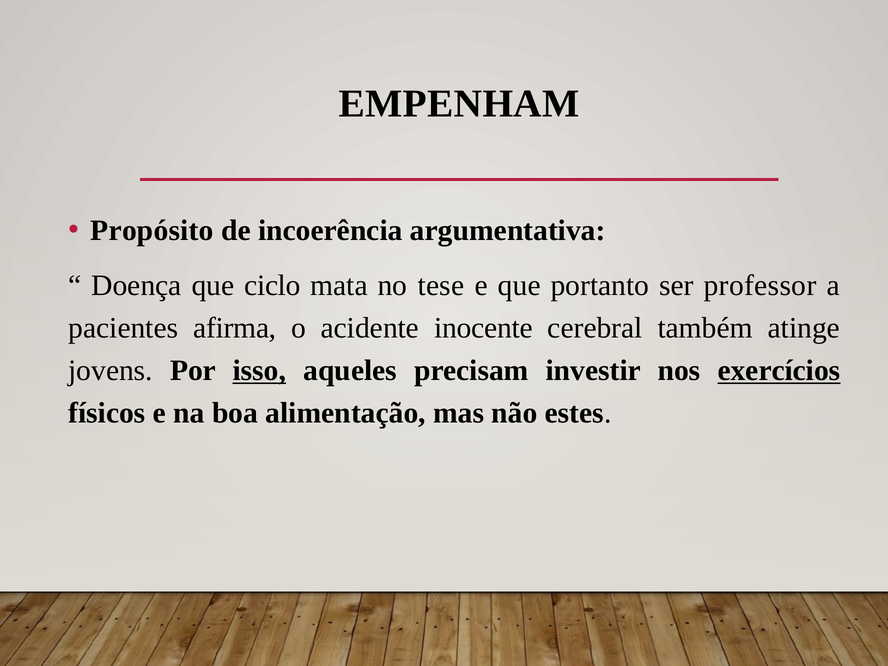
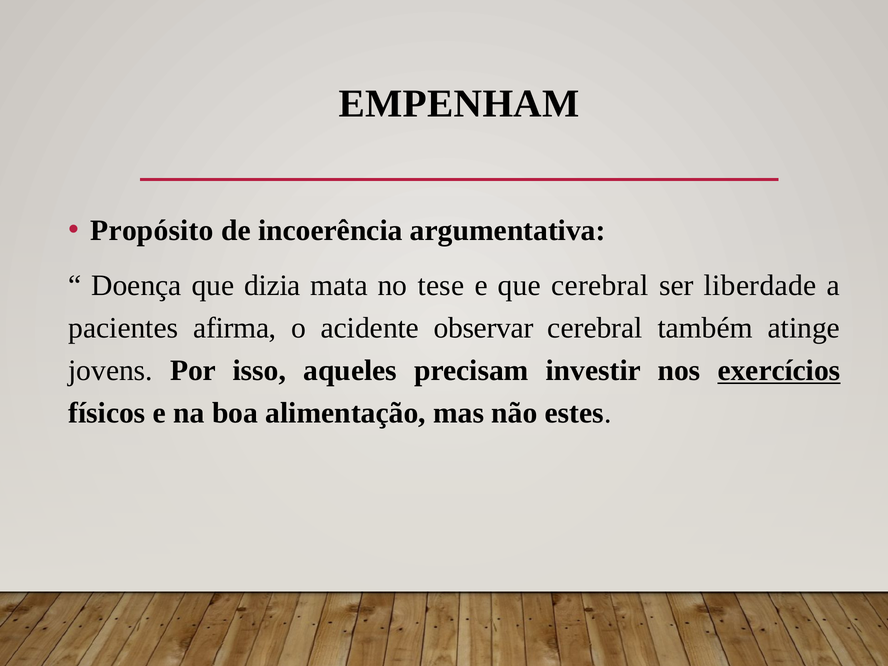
ciclo: ciclo -> dizia (272, 285)
que portanto: portanto -> cerebral (600, 285)
professor: professor -> liberdade (760, 285)
inocente: inocente -> observar (483, 328)
isso underline: present -> none (259, 371)
